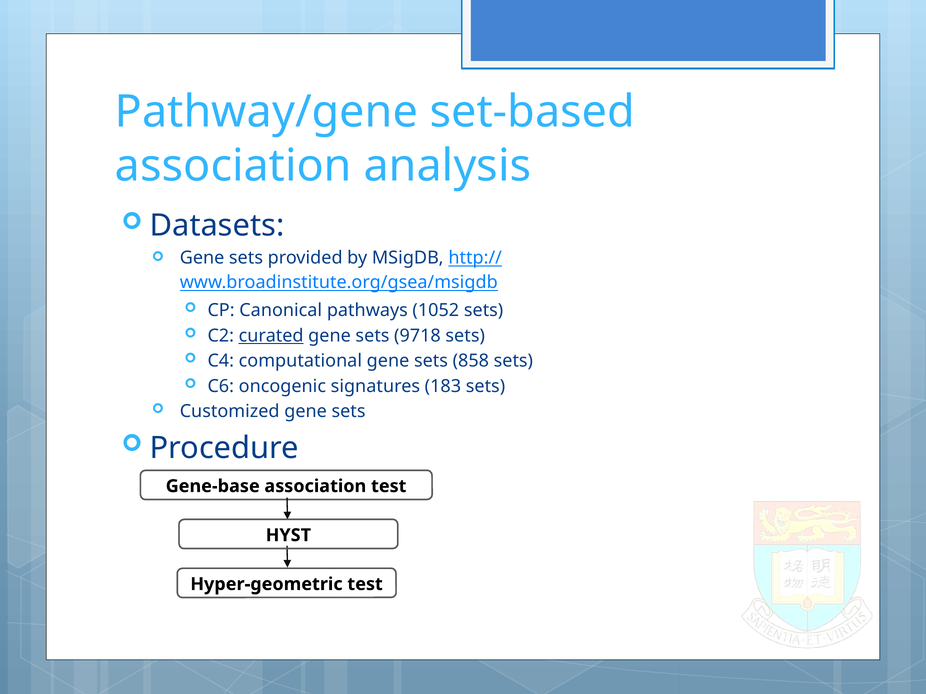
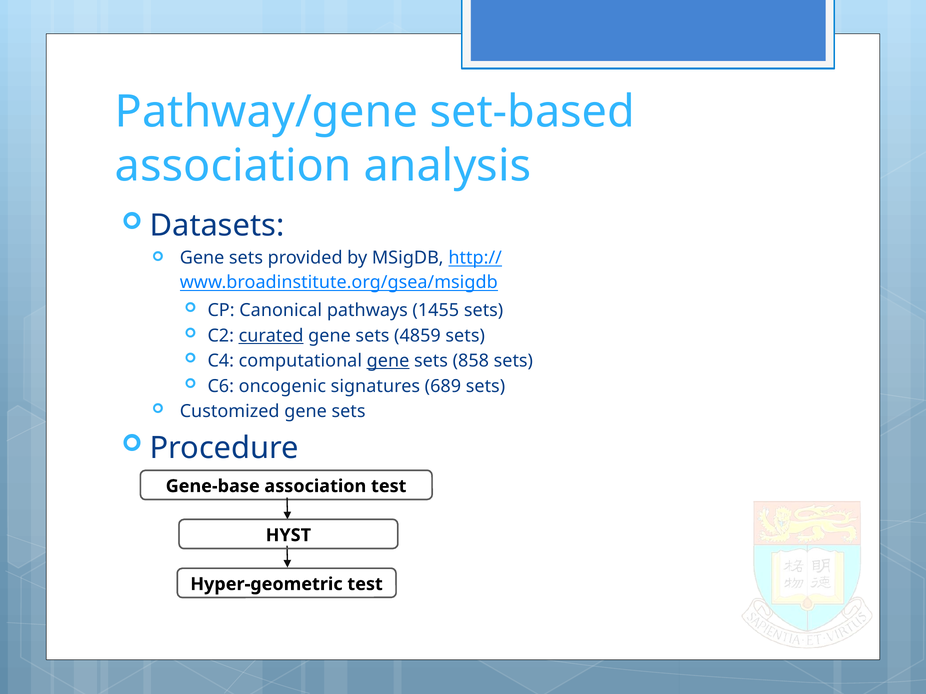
1052: 1052 -> 1455 (436, 311)
9718: 9718 -> 4859 (417, 336)
gene underline: none -> present (388, 361)
183: 183 -> 689 (443, 386)
